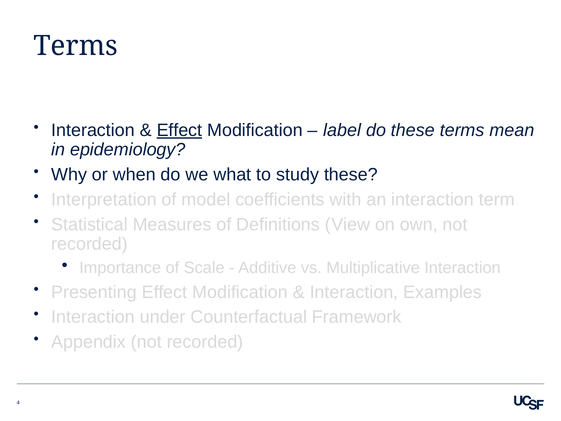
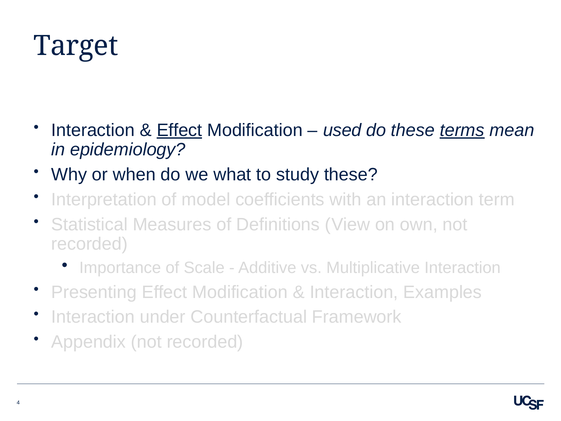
Terms: Terms -> Target (76, 46)
label: label -> used (342, 130)
terms underline: none -> present (462, 130)
